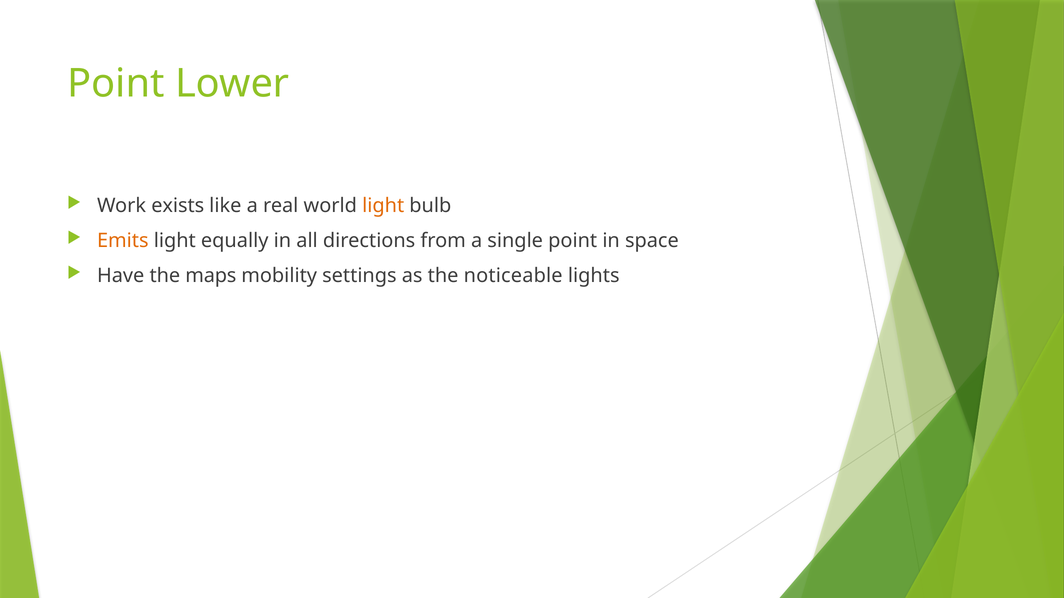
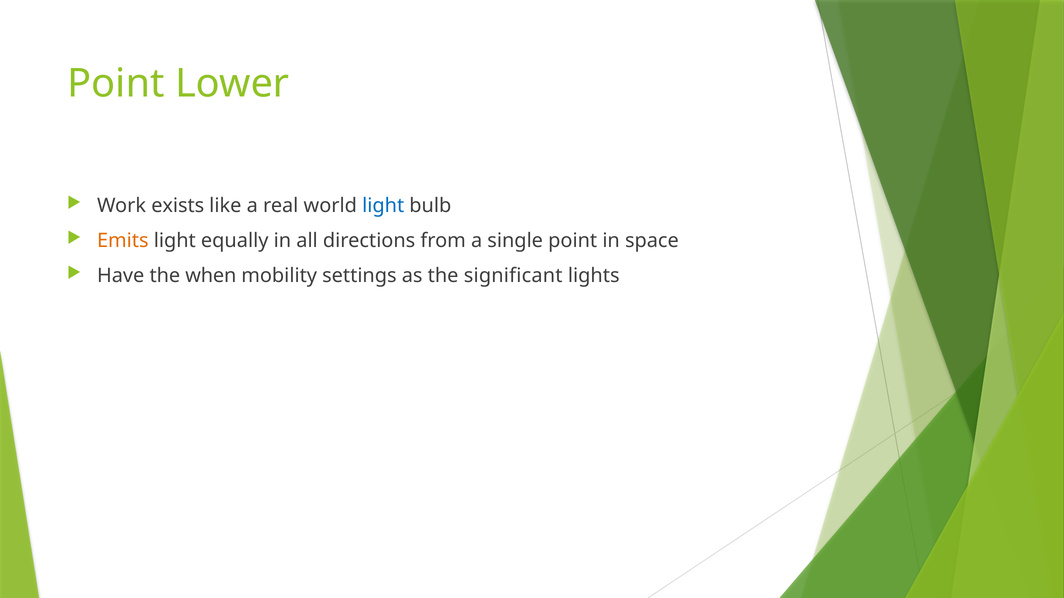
light colour: orange -> blue (383, 206)
maps: maps -> when (211, 276)
noticeable: noticeable -> significant (513, 276)
